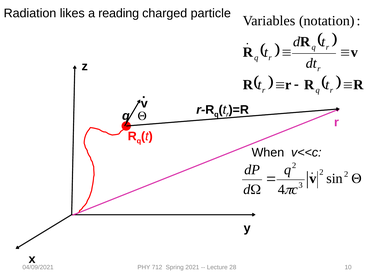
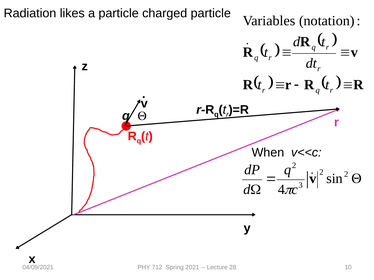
a reading: reading -> particle (119, 13)
